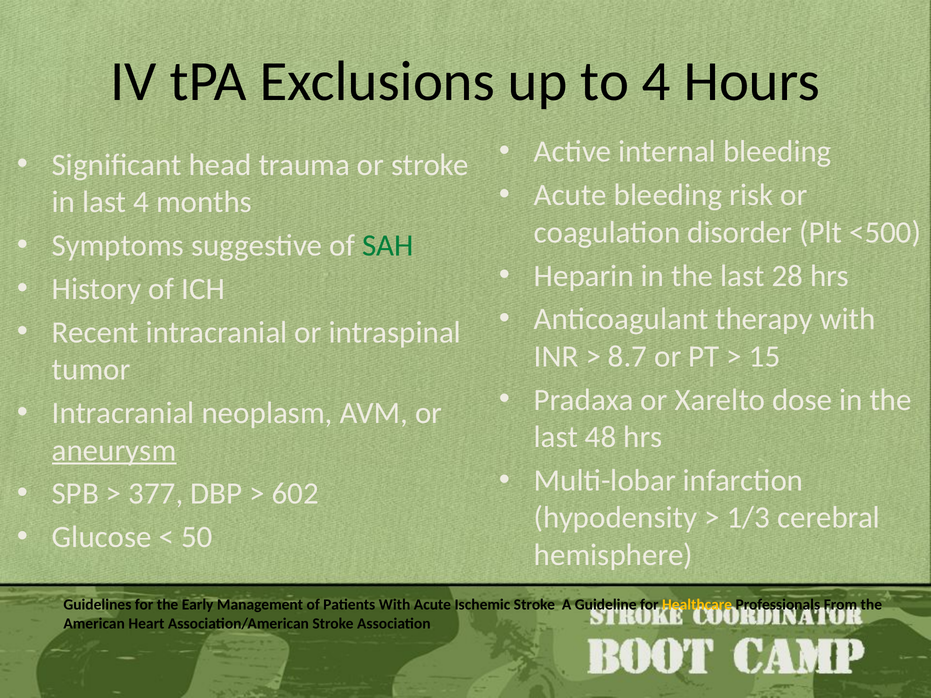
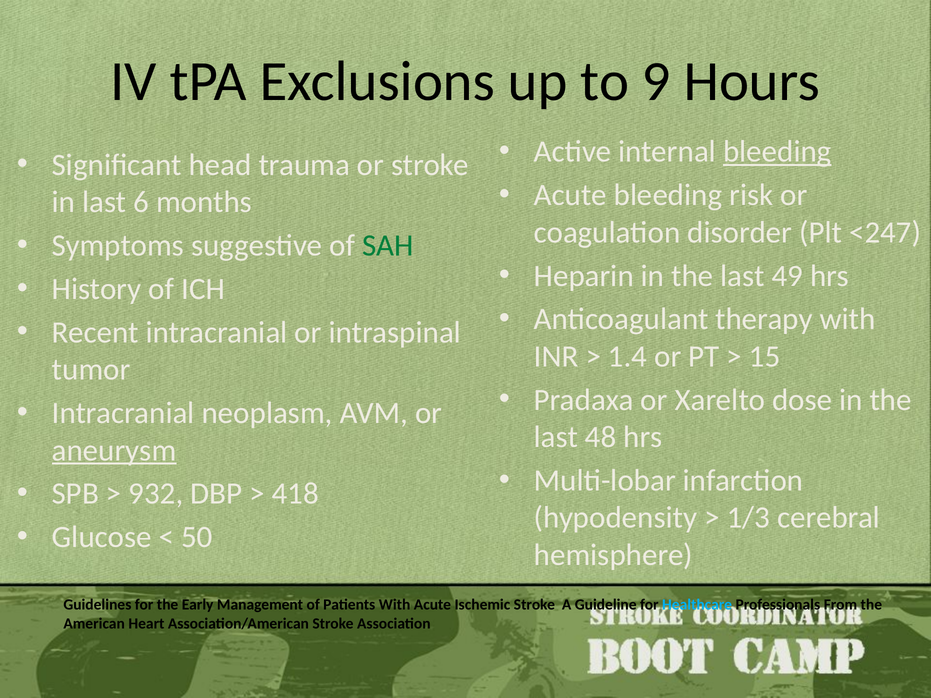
to 4: 4 -> 9 (656, 81)
bleeding underline: none -> present (777, 152)
last 4: 4 -> 6 (141, 202)
<500: <500 -> <247 (885, 232)
28: 28 -> 49 (787, 276)
8.7: 8.7 -> 1.4 (628, 357)
377: 377 -> 932 (156, 494)
602: 602 -> 418 (295, 494)
Healthcare colour: yellow -> light blue (697, 605)
